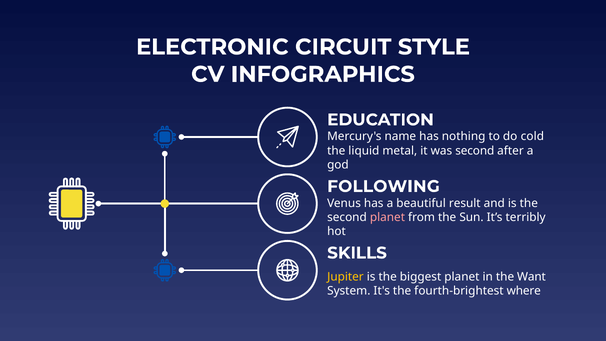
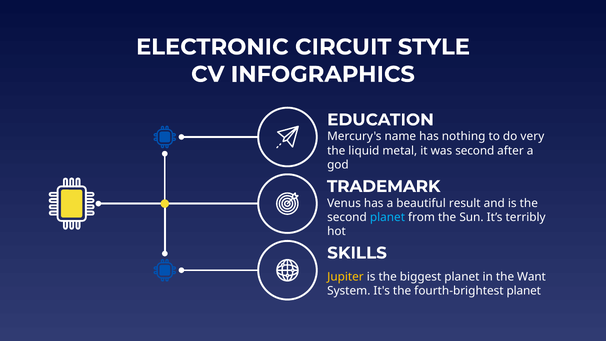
cold: cold -> very (532, 137)
FOLLOWING: FOLLOWING -> TRADEMARK (384, 186)
planet colour: pink -> light blue (387, 217)
fourth-brightest where: where -> planet (524, 291)
